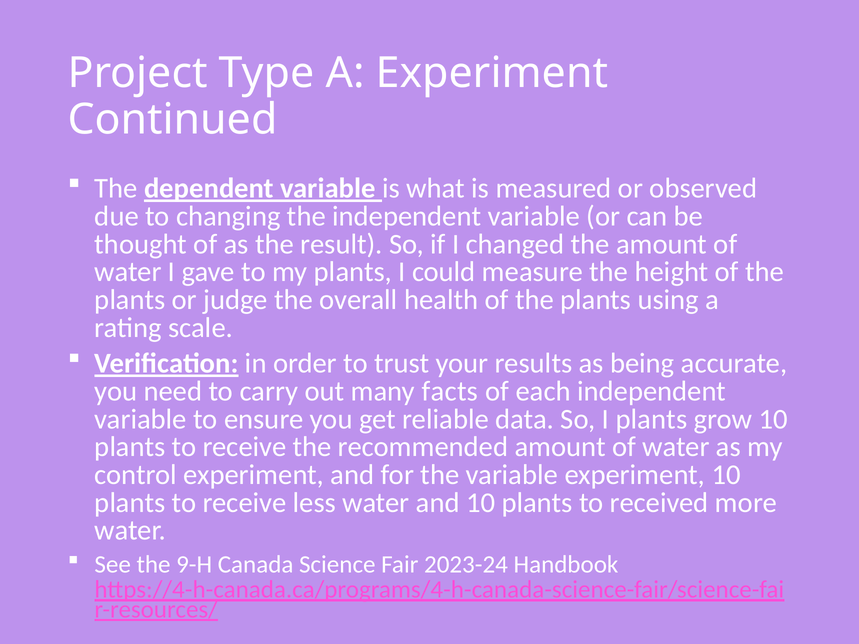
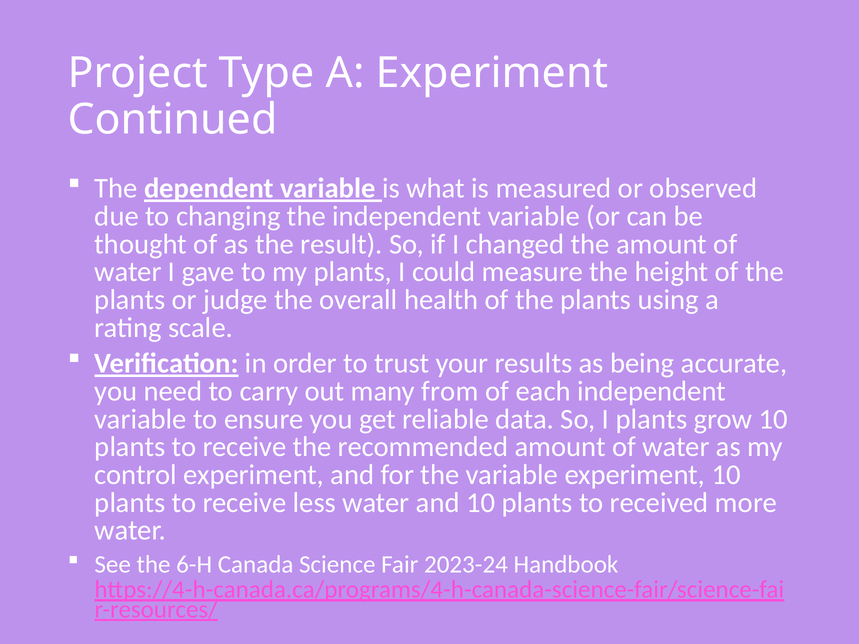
facts: facts -> from (450, 391)
9-H: 9-H -> 6-H (194, 565)
